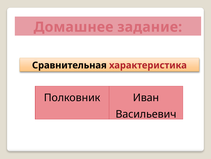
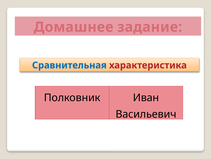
Сравнительная colour: black -> blue (69, 65)
